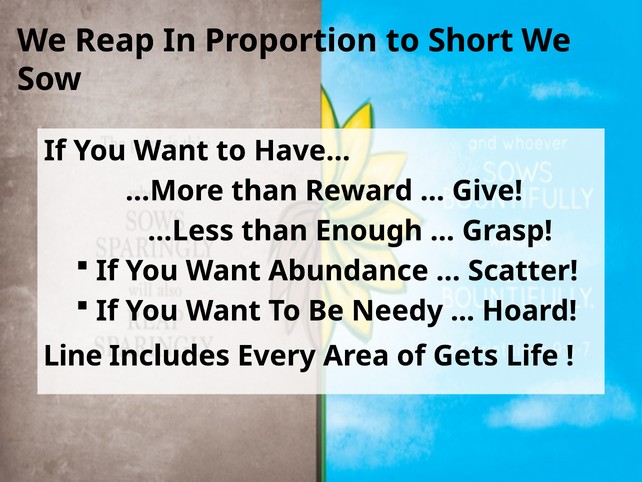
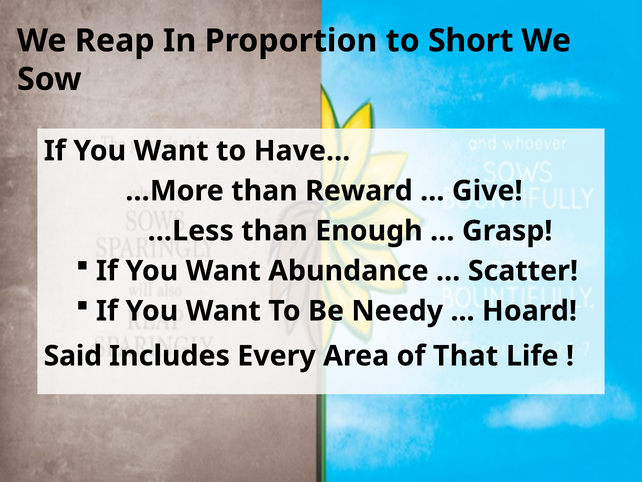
Line: Line -> Said (73, 356)
Gets: Gets -> That (466, 356)
